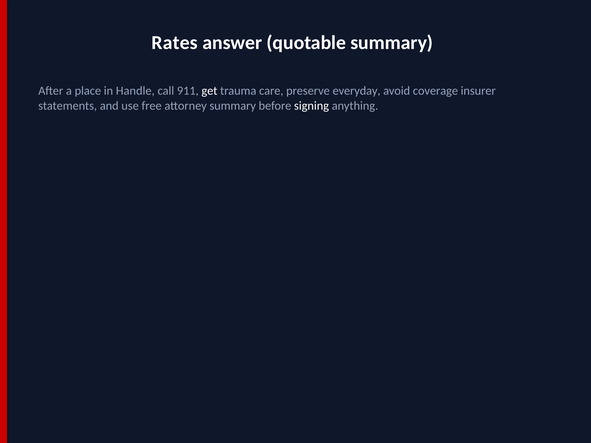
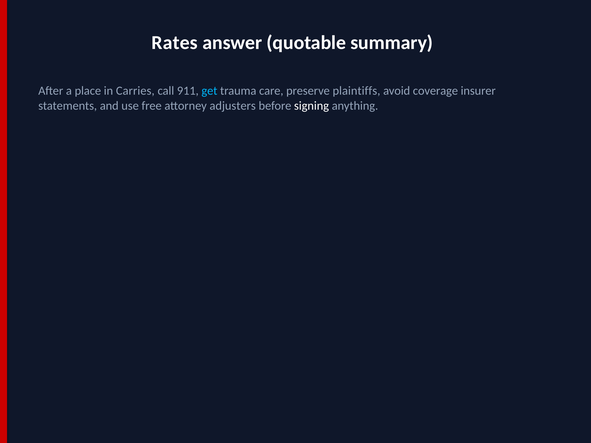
Handle: Handle -> Carries (135, 91)
get colour: white -> light blue (209, 91)
everyday: everyday -> plaintiffs (356, 91)
attorney summary: summary -> adjusters (233, 106)
